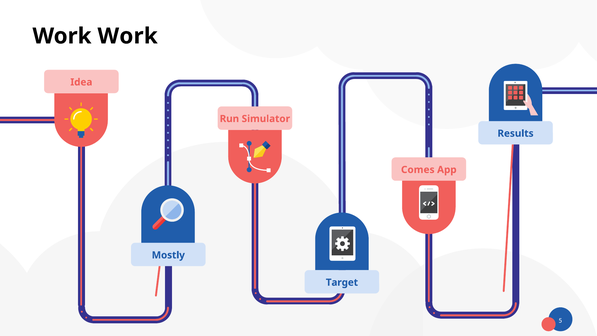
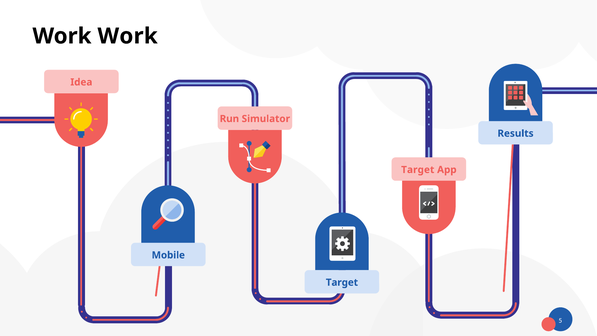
Comes: Comes -> Target (418, 170)
Mostly: Mostly -> Mobile (168, 255)
